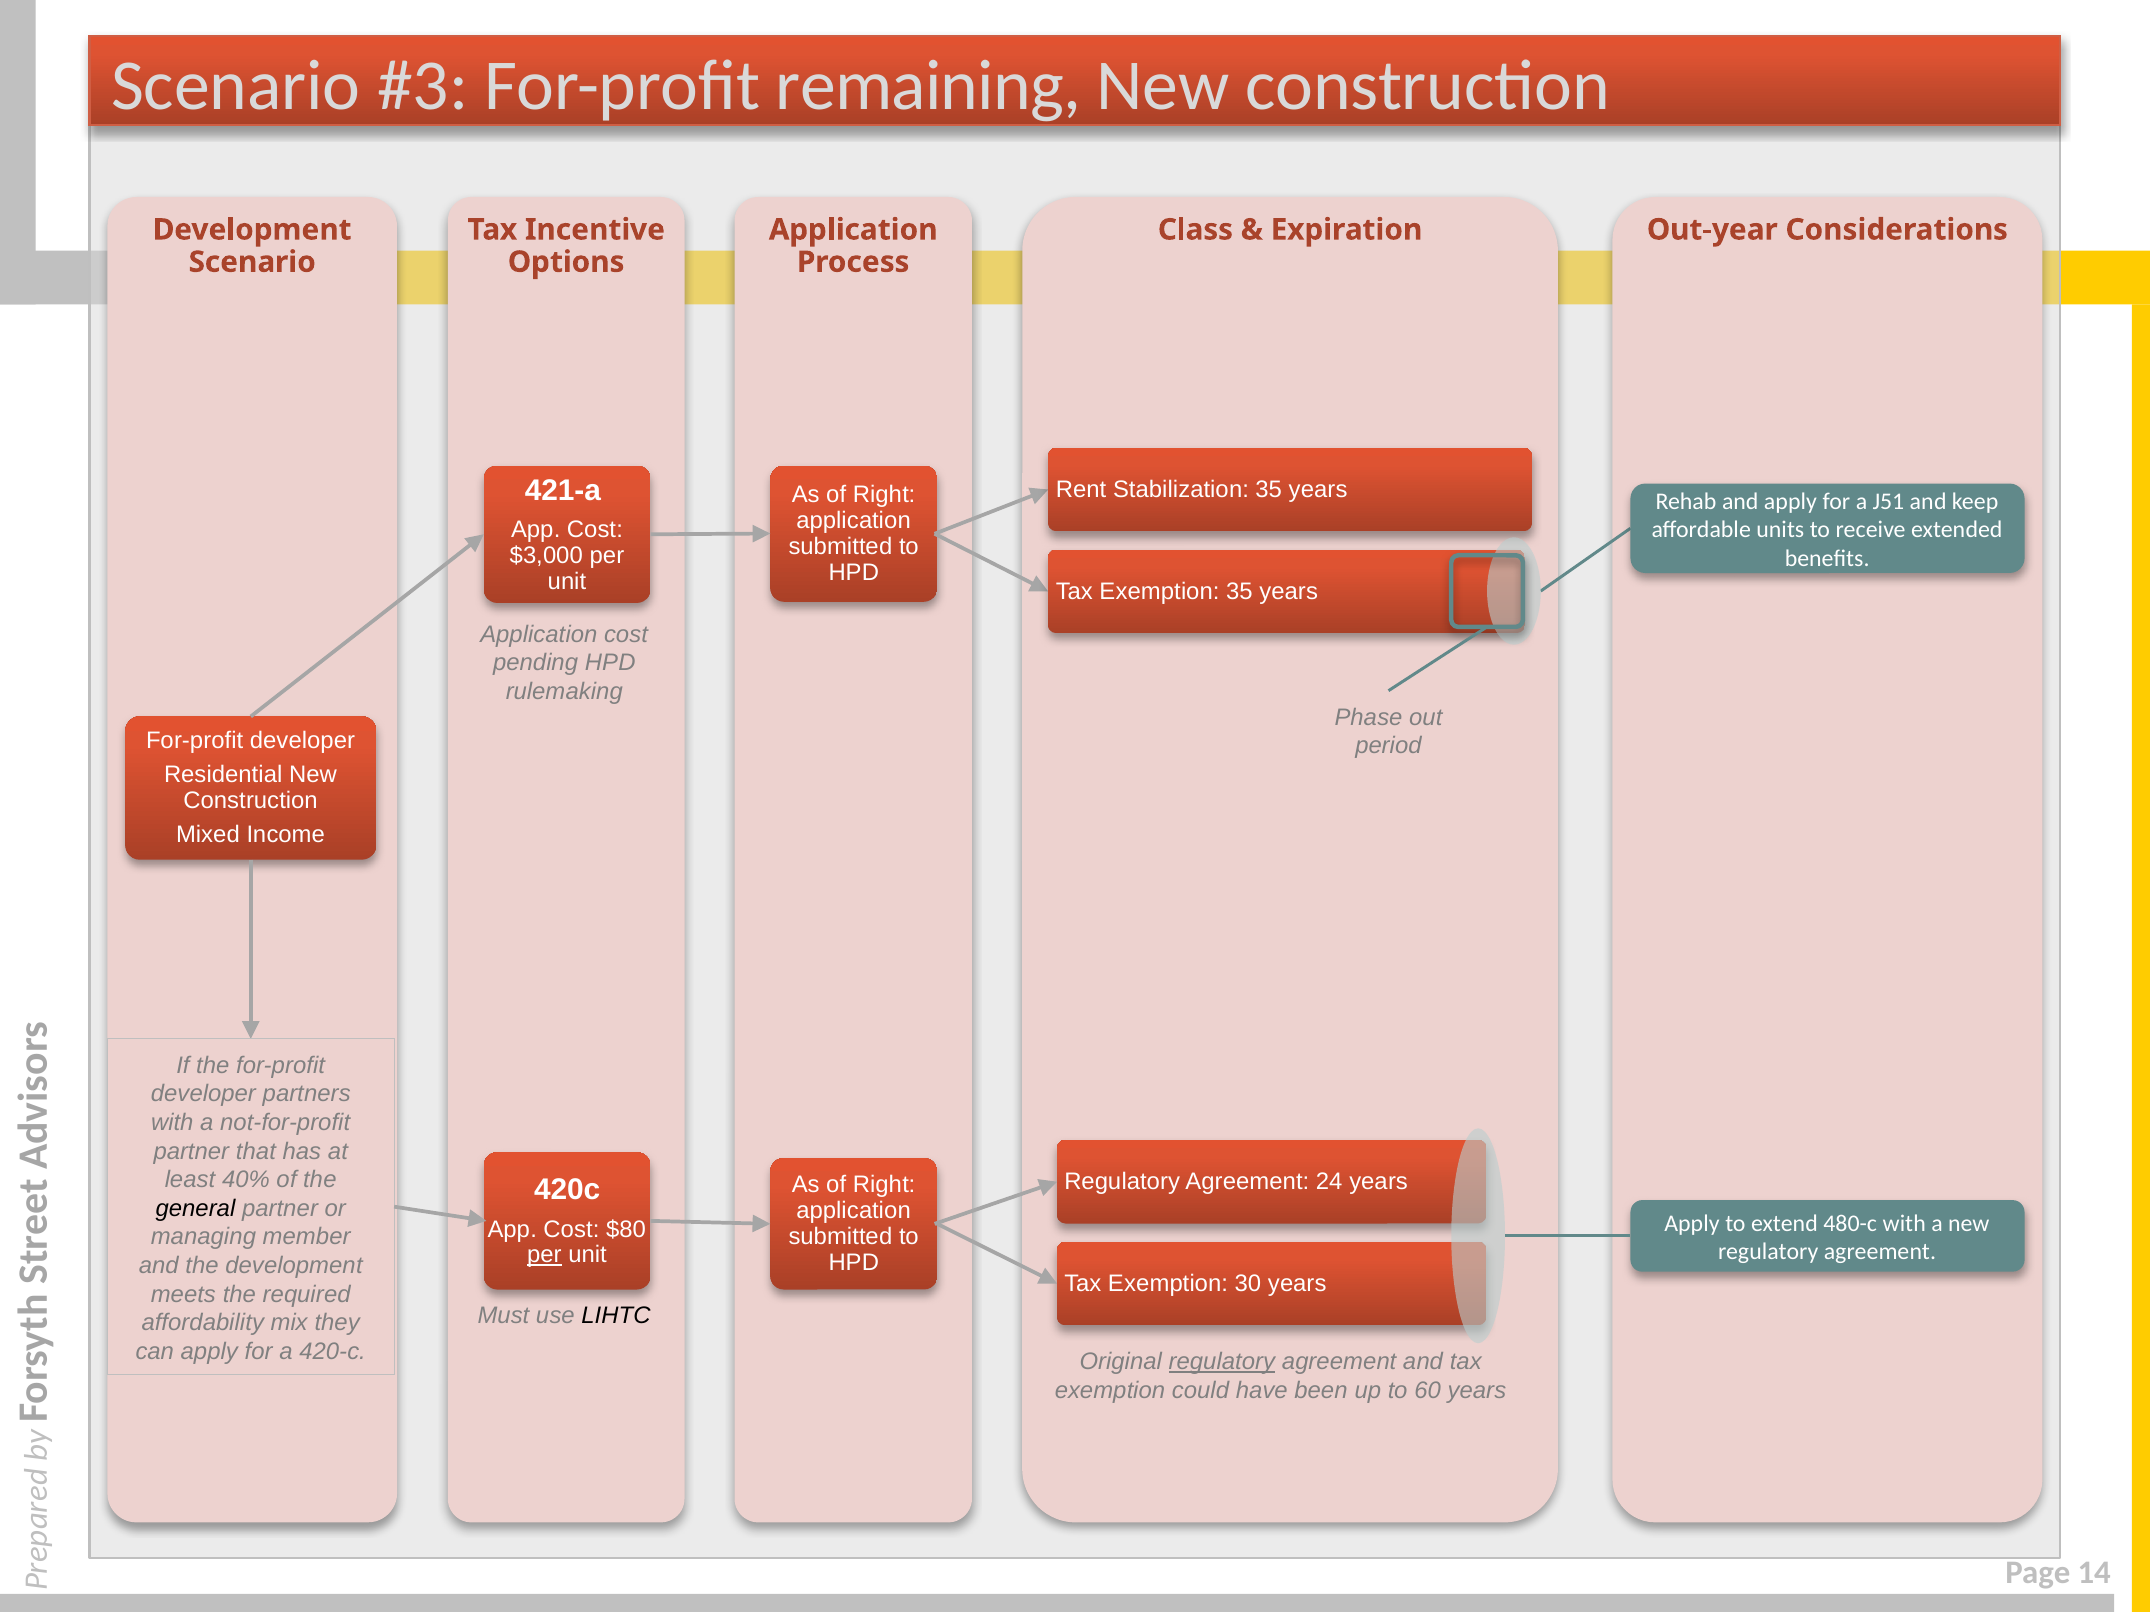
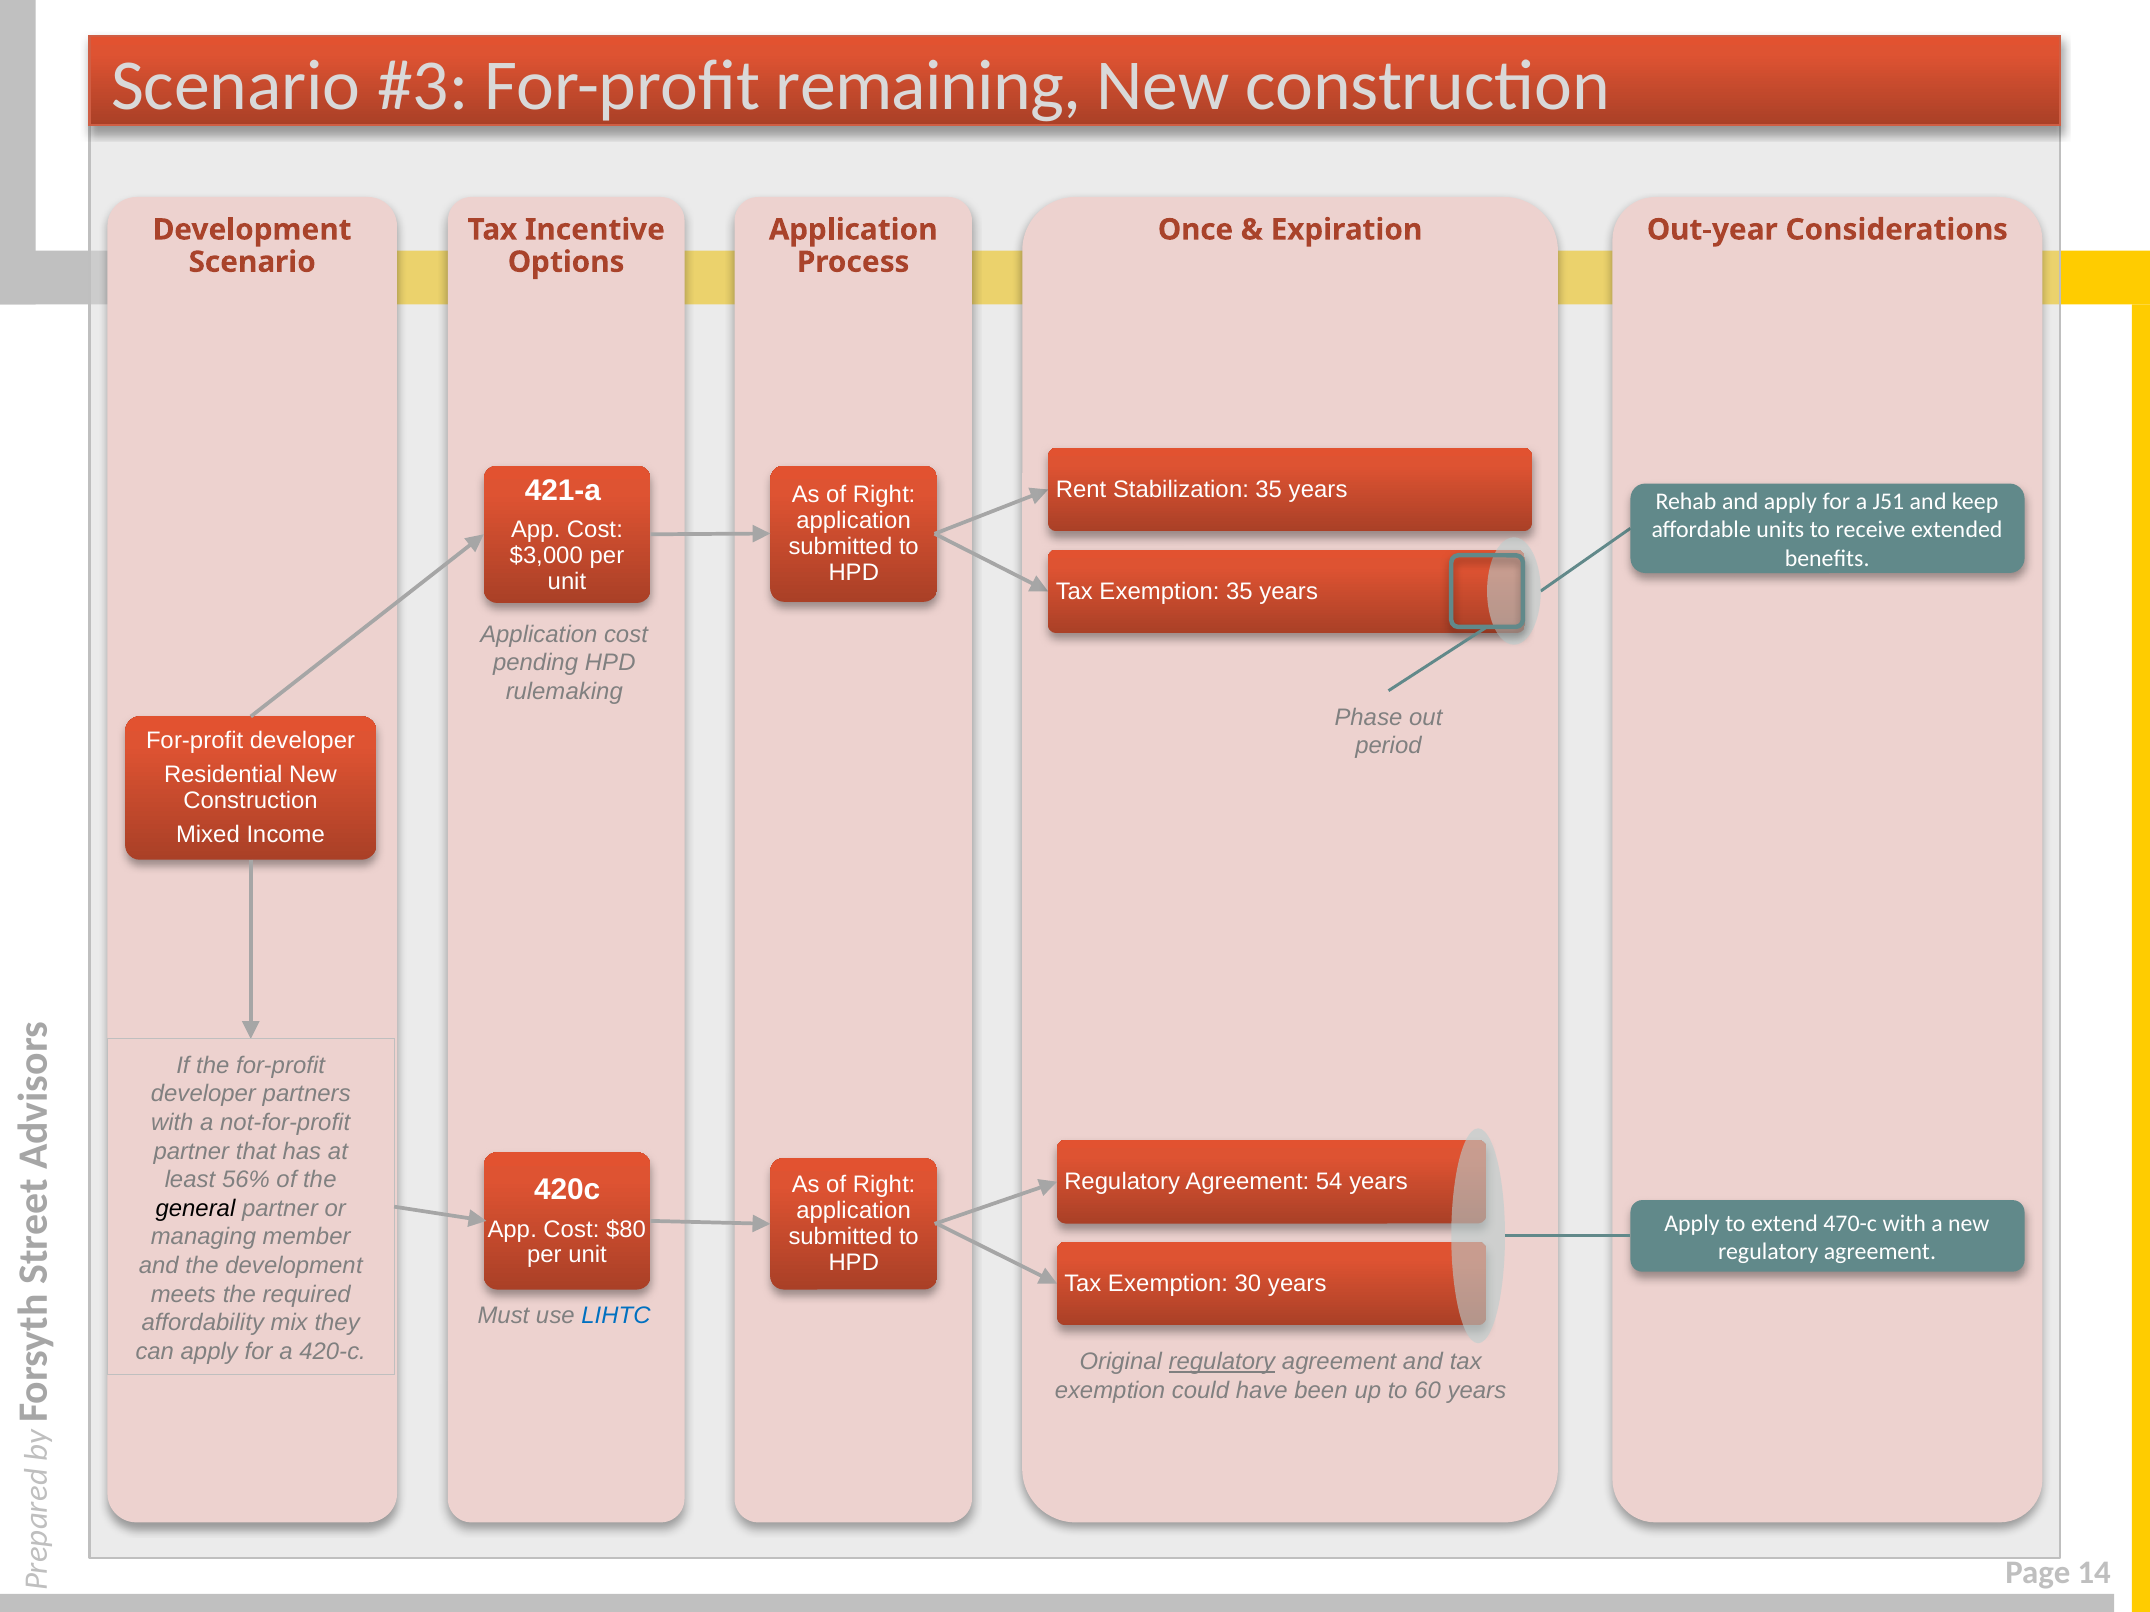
Class: Class -> Once (1195, 230)
40%: 40% -> 56% (246, 1180)
24: 24 -> 54 (1329, 1182)
480-c: 480-c -> 470-c (1850, 1224)
per underline: present -> none (544, 1255)
LIHTC colour: black -> blue (616, 1316)
